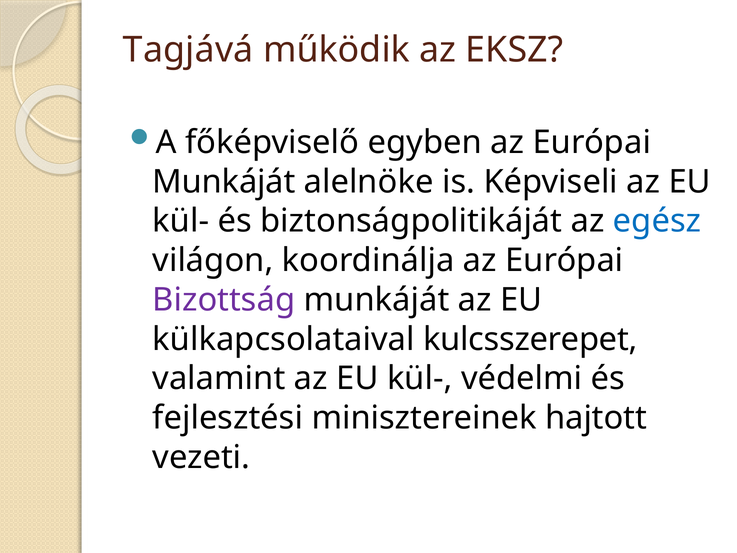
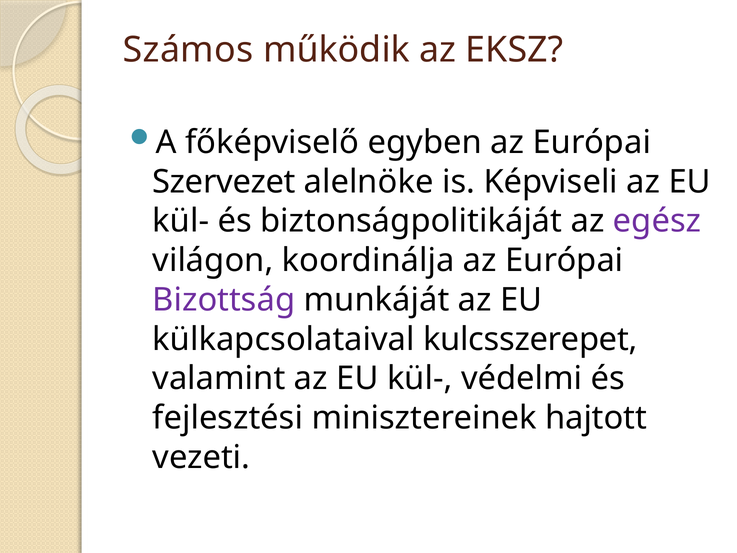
Tagjává: Tagjává -> Számos (188, 50)
Munkáját: Munkáját -> Szervezet (224, 182)
egész colour: blue -> purple (657, 221)
